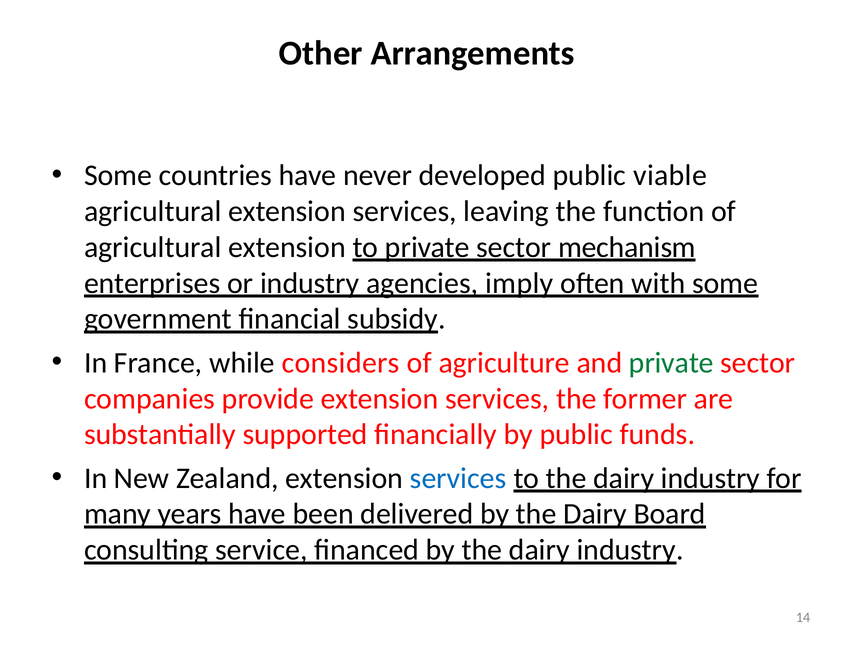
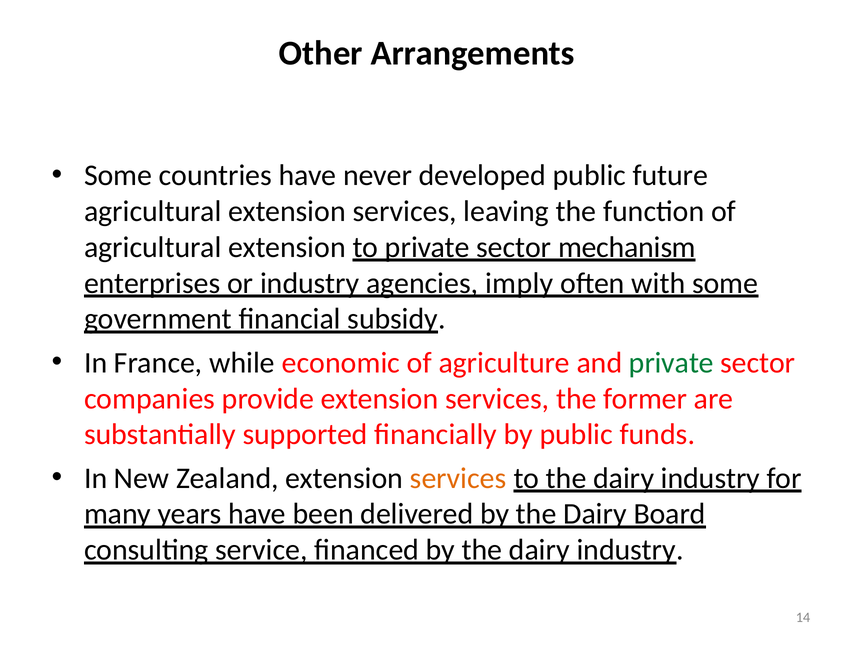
viable: viable -> future (670, 175)
considers: considers -> economic (341, 362)
services colour: blue -> orange (458, 478)
